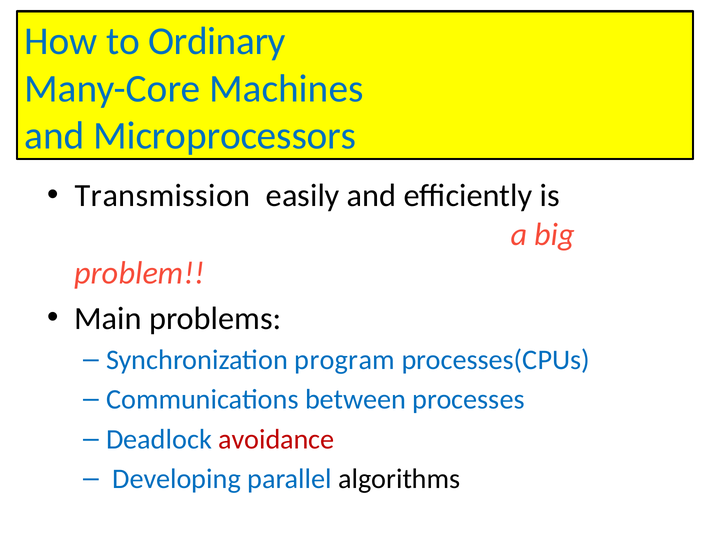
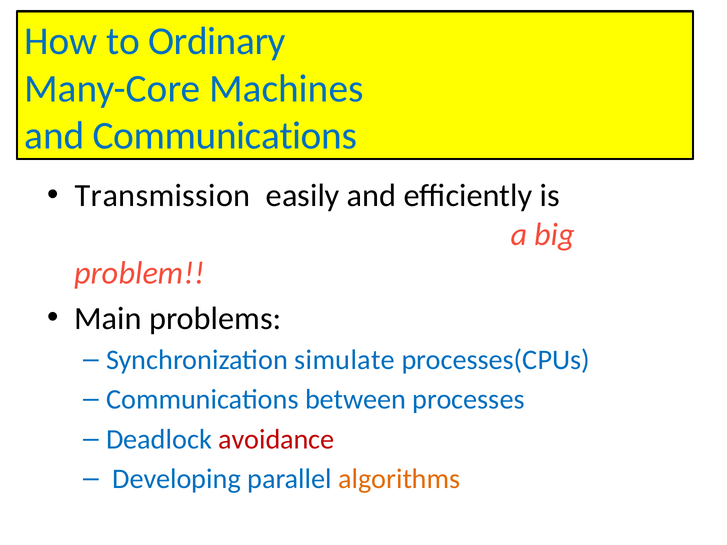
and Microprocessors: Microprocessors -> Communications (225, 136)
program: program -> simulate (345, 360)
algorithms colour: black -> orange (399, 479)
